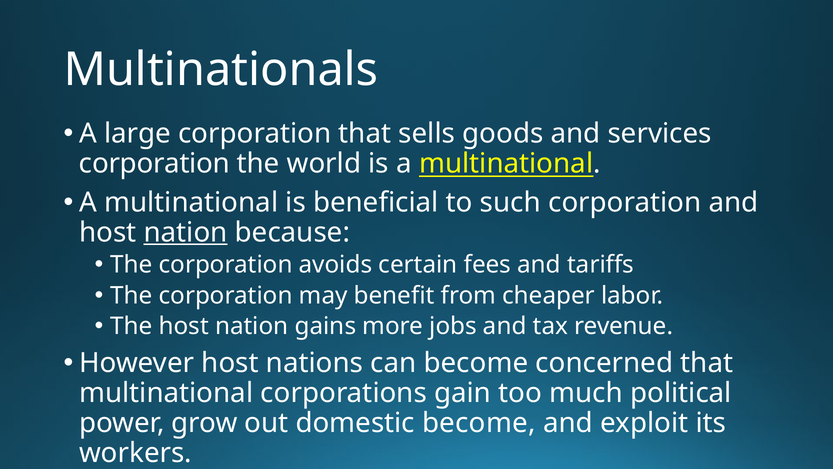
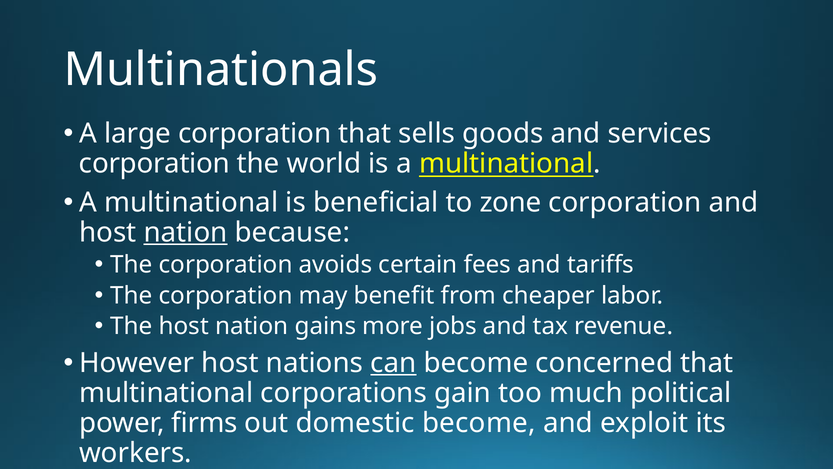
such: such -> zone (511, 202)
can underline: none -> present (393, 363)
grow: grow -> firms (205, 423)
